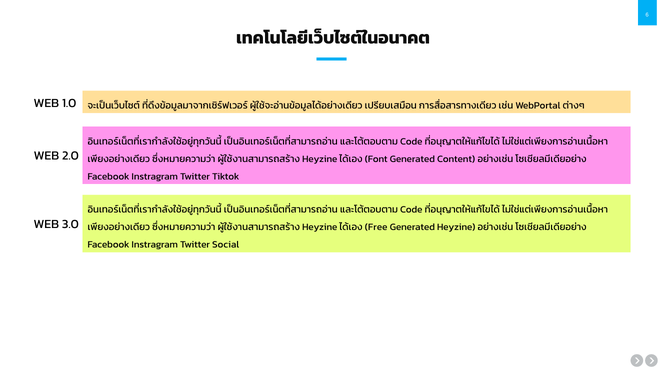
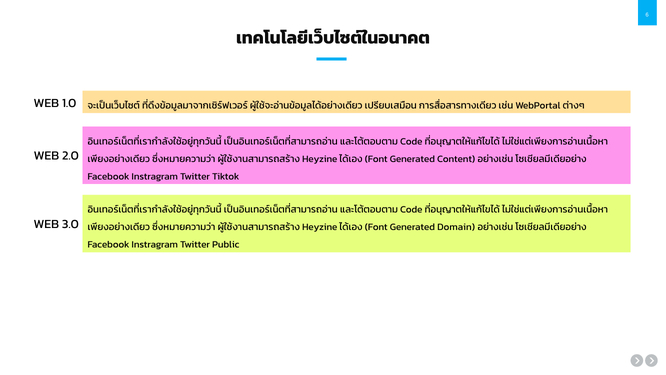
Free: Free -> Font (376, 227)
Generated Heyzine: Heyzine -> Domain (456, 227)
Social: Social -> Public (226, 244)
